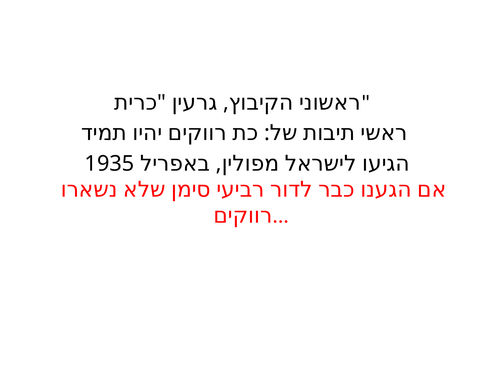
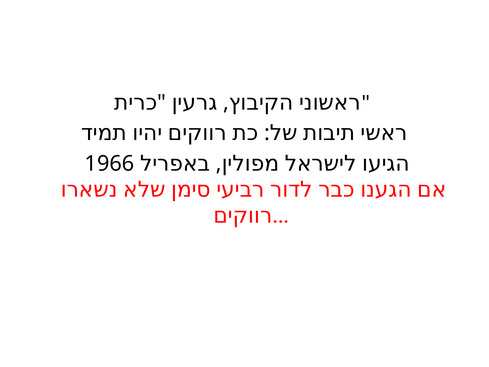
1935: 1935 -> 1966 (109, 163)
